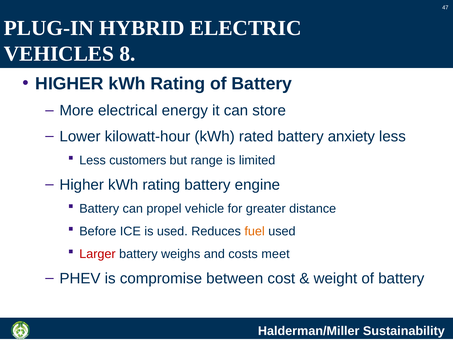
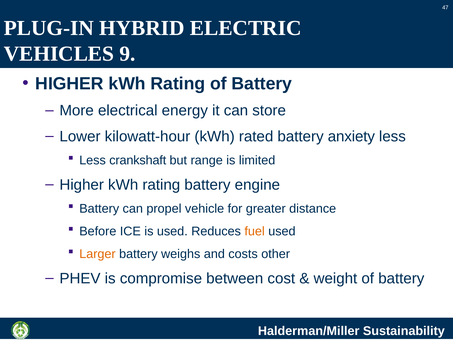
8: 8 -> 9 (127, 54)
customers: customers -> crankshaft (138, 160)
Larger colour: red -> orange (97, 254)
meet: meet -> other (276, 254)
